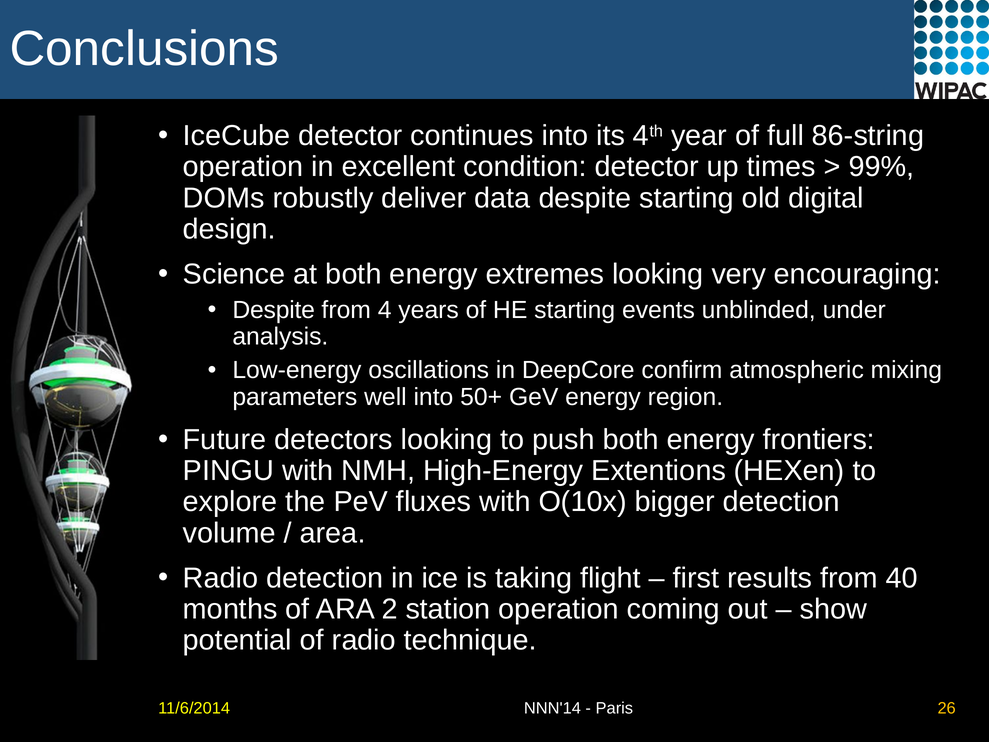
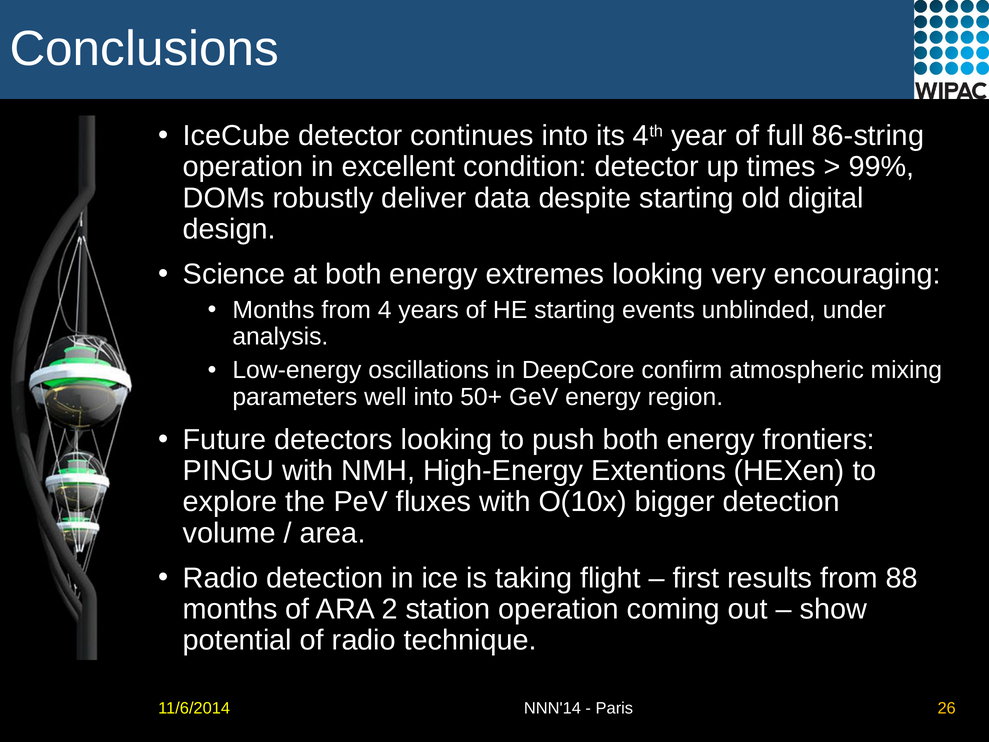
Despite: Despite -> Months (273, 310)
40: 40 -> 88 (902, 578)
